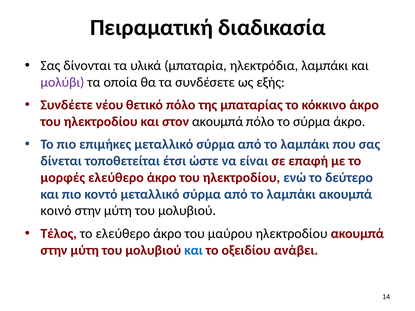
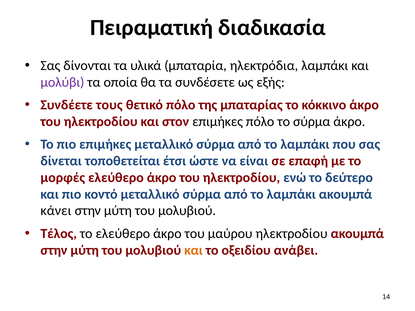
νέου: νέου -> τους (109, 105)
στον ακουμπά: ακουμπά -> επιμήκες (218, 122)
κοινό: κοινό -> κάνει (56, 211)
και colour: blue -> orange (193, 250)
